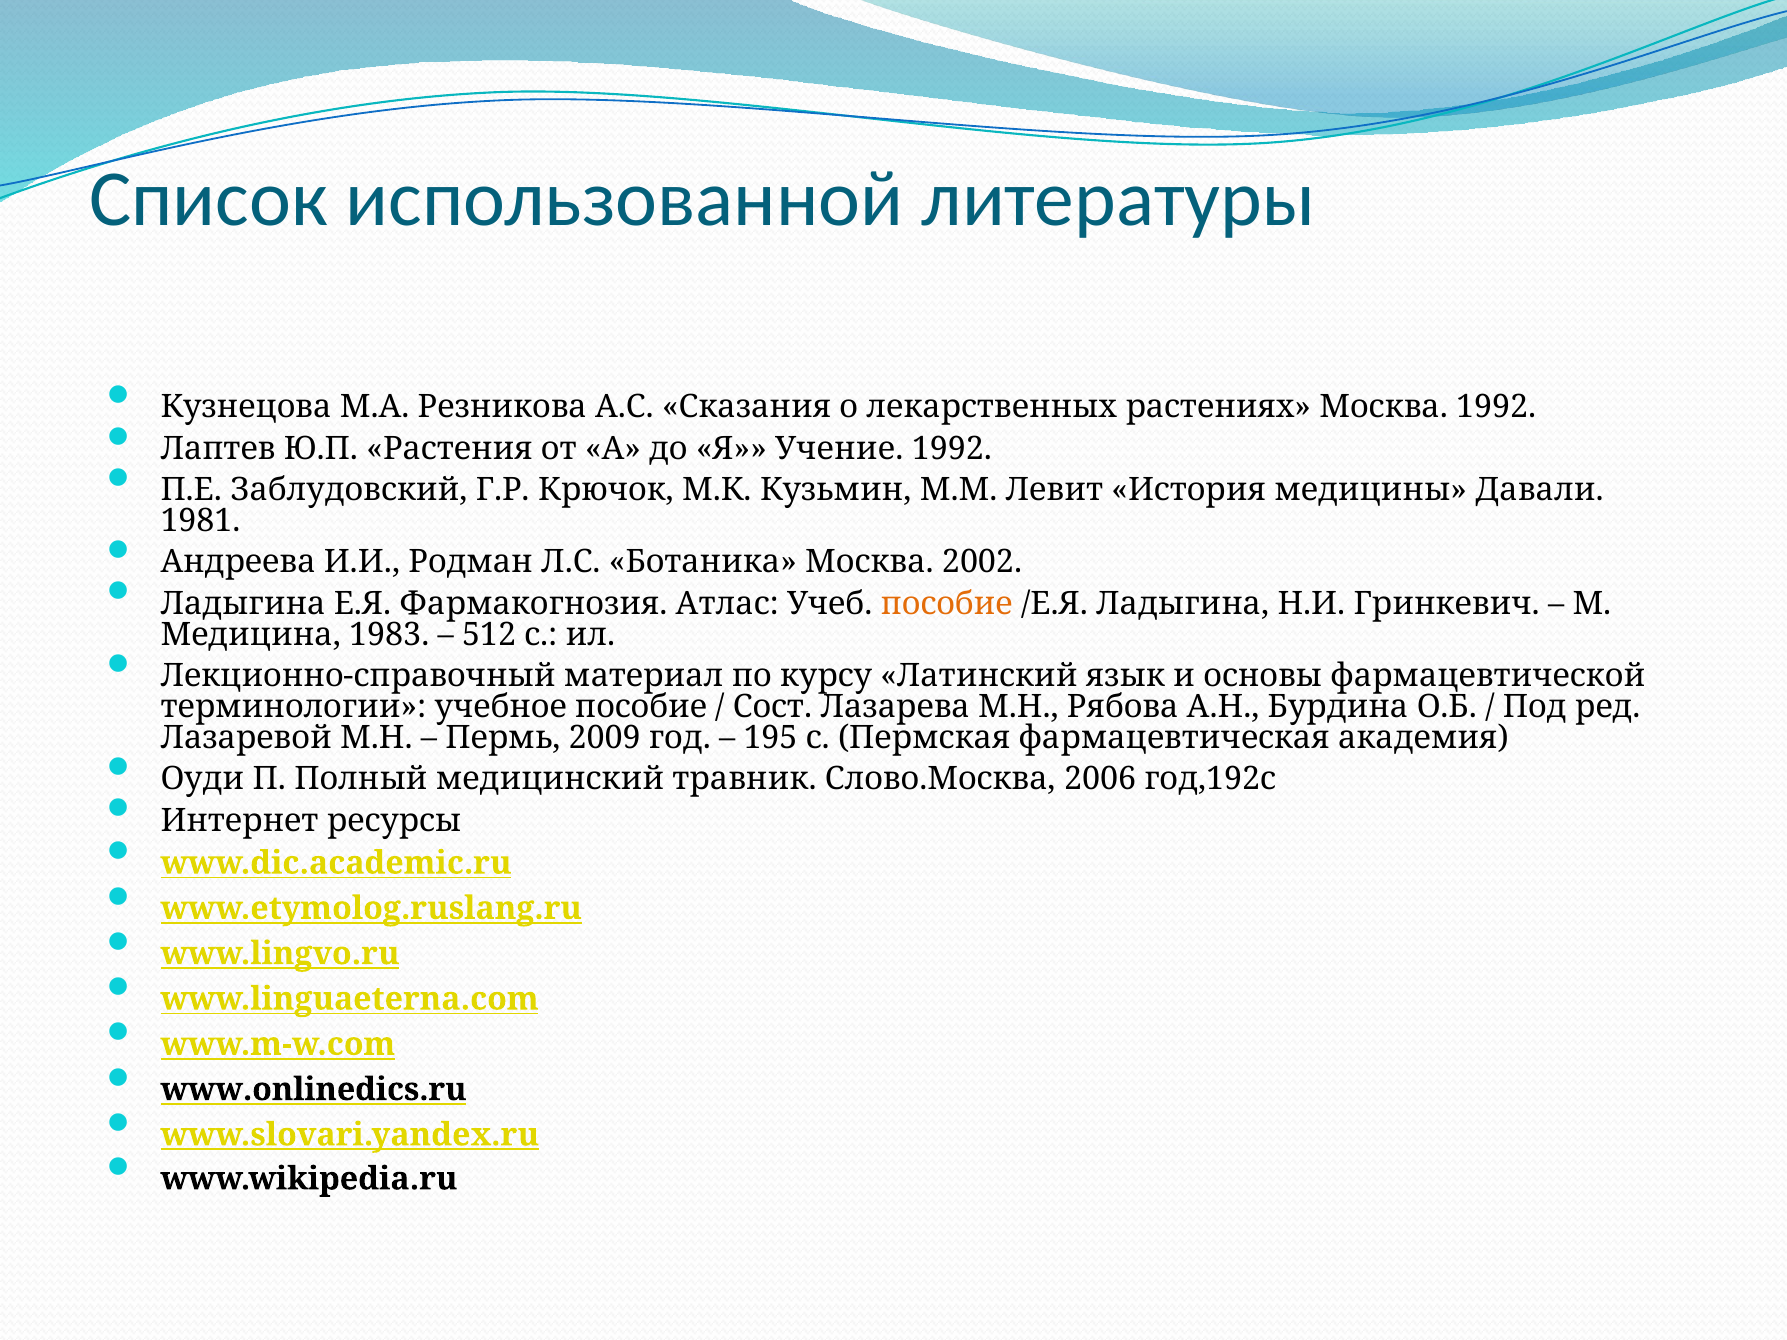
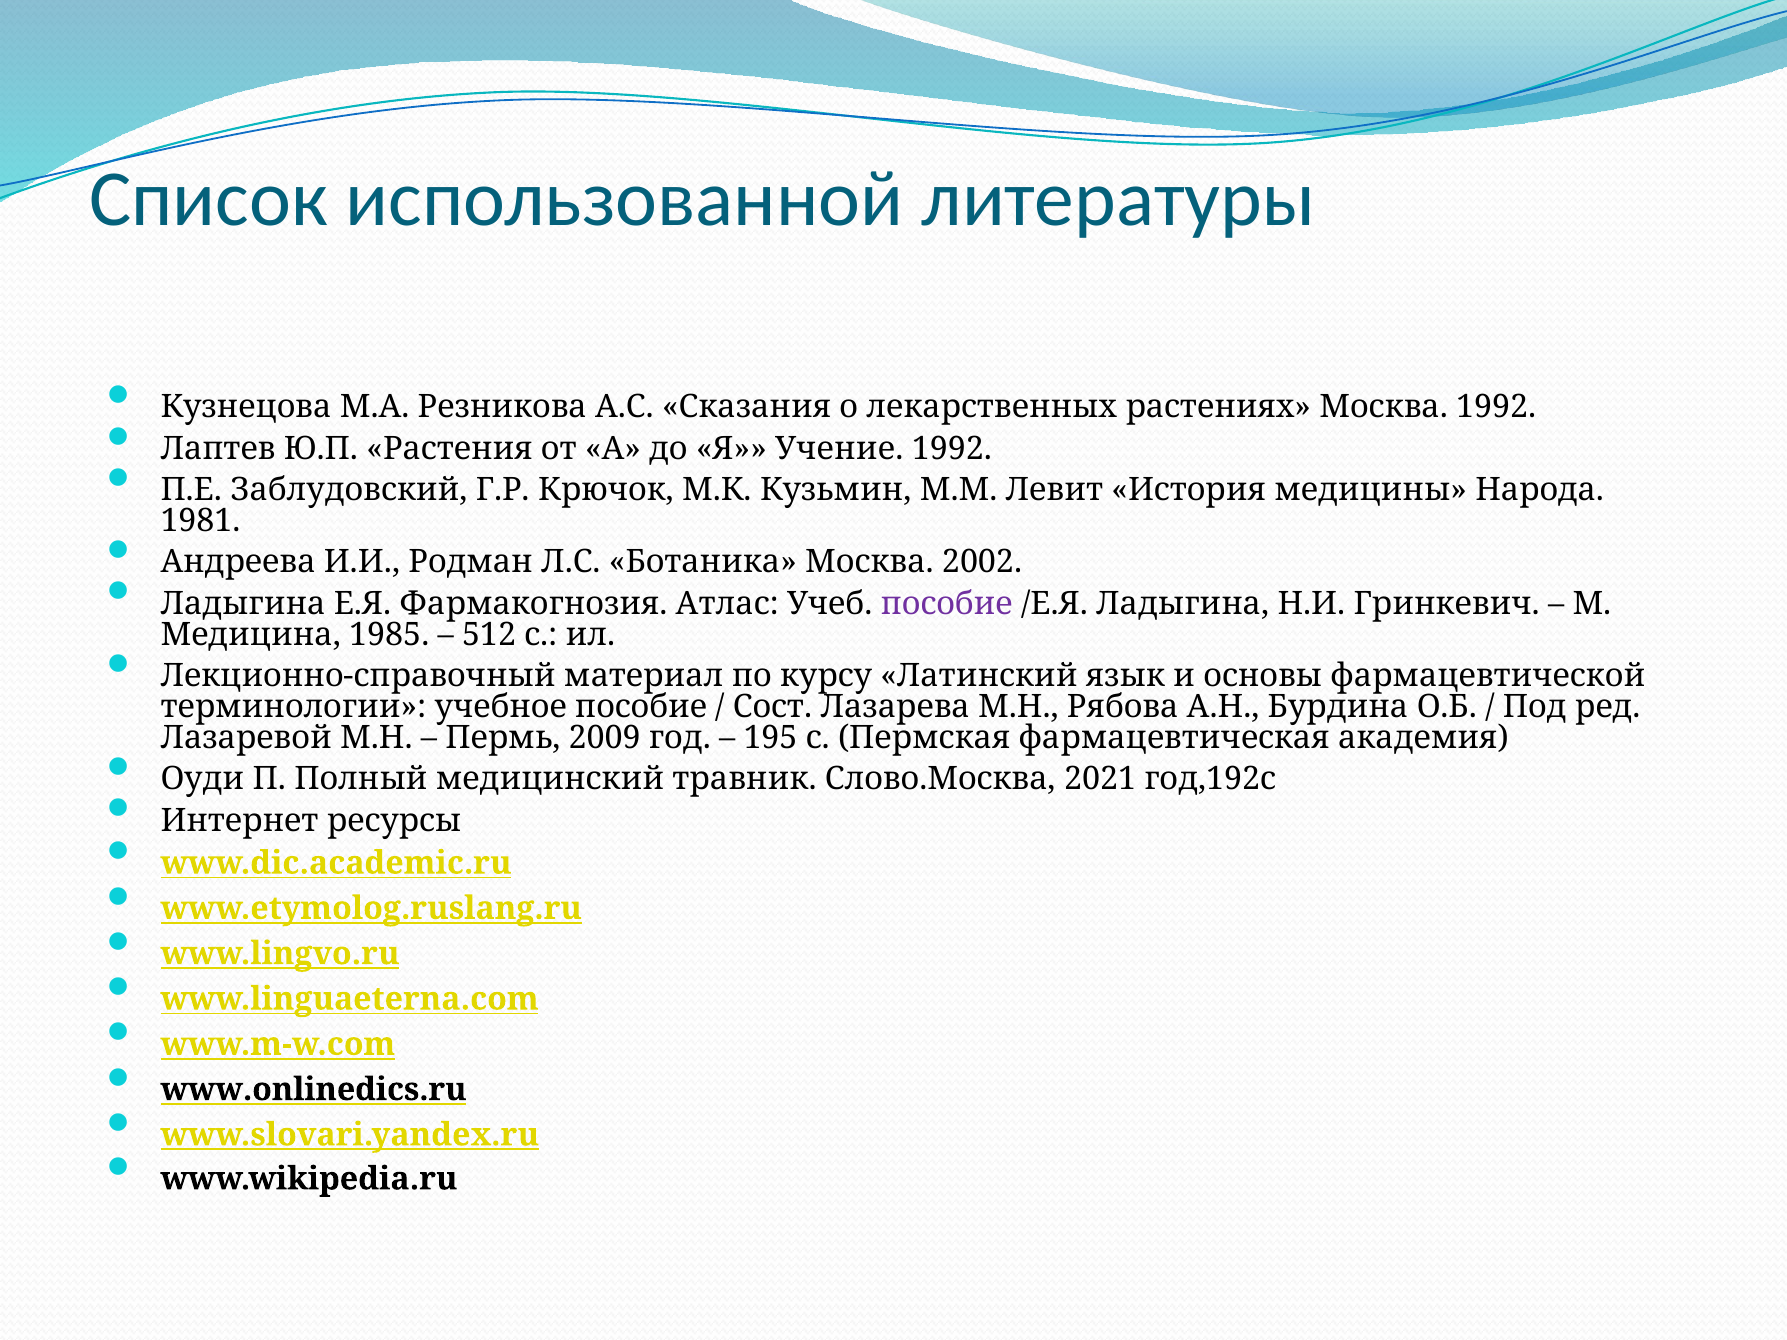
Давали: Давали -> Народа (1540, 490)
пособие colour: orange -> purple (947, 604)
1983: 1983 -> 1985 (389, 635)
2006: 2006 -> 2021 (1100, 779)
